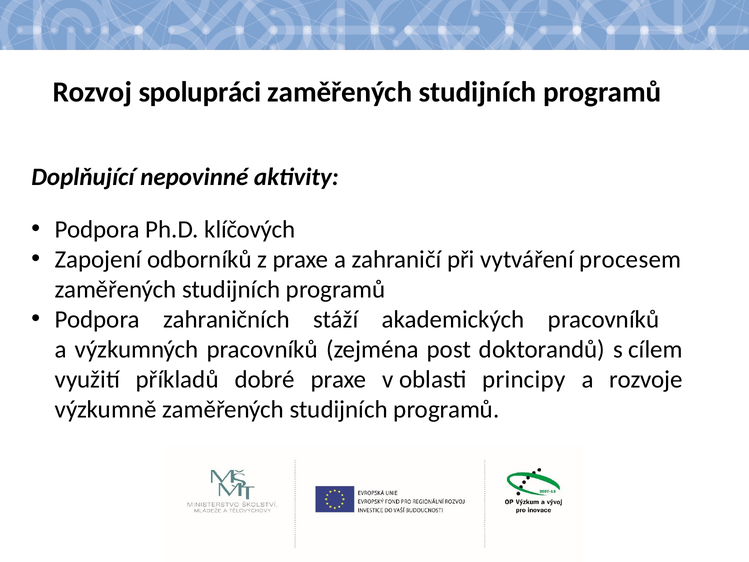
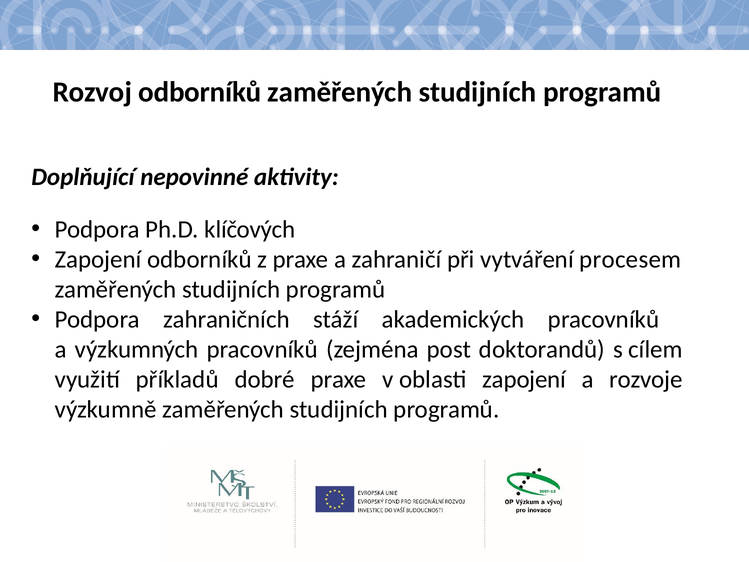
Rozvoj spolupráci: spolupráci -> odborníků (200, 92)
oblasti principy: principy -> zapojení (524, 379)
